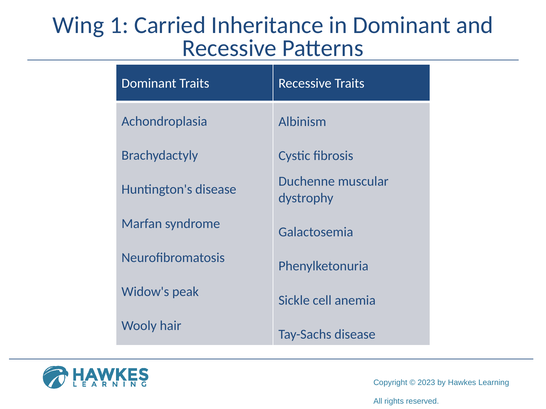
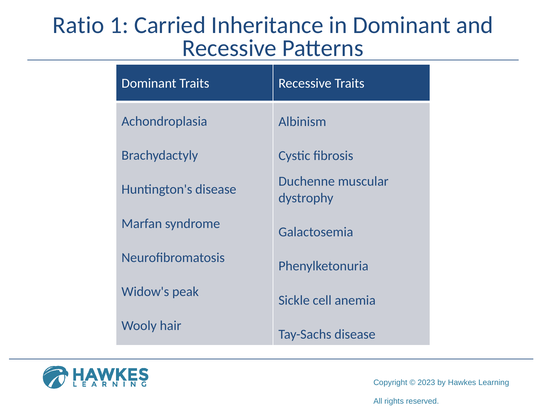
Wing: Wing -> Ratio (78, 25)
